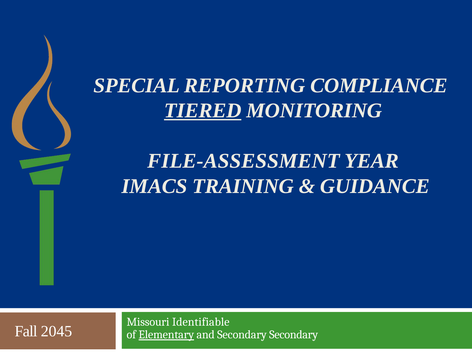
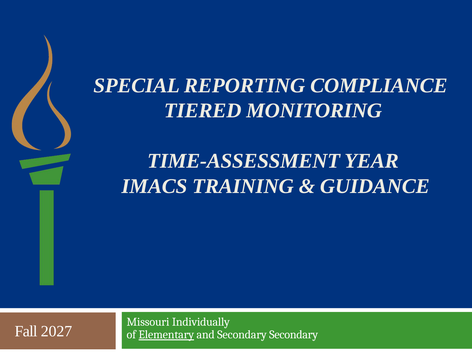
TIERED underline: present -> none (203, 111)
FILE-ASSESSMENT: FILE-ASSESSMENT -> TIME-ASSESSMENT (244, 161)
Identifiable: Identifiable -> Individually (201, 322)
2045: 2045 -> 2027 (56, 331)
